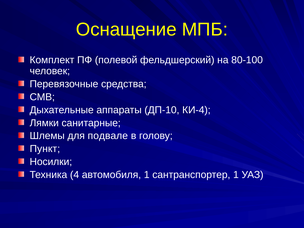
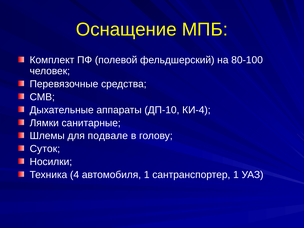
Пункт: Пункт -> Суток (45, 149)
